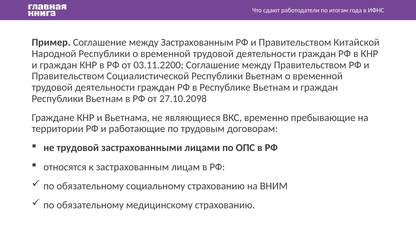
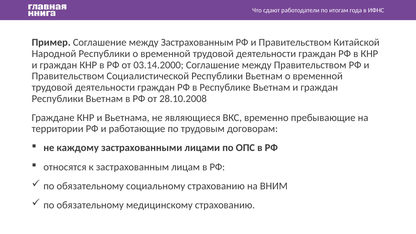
03.11.2200: 03.11.2200 -> 03.14.2000 (159, 65)
27.10.2098: 27.10.2098 -> 28.10.2008 (183, 99)
не трудовой: трудовой -> каждому (78, 148)
